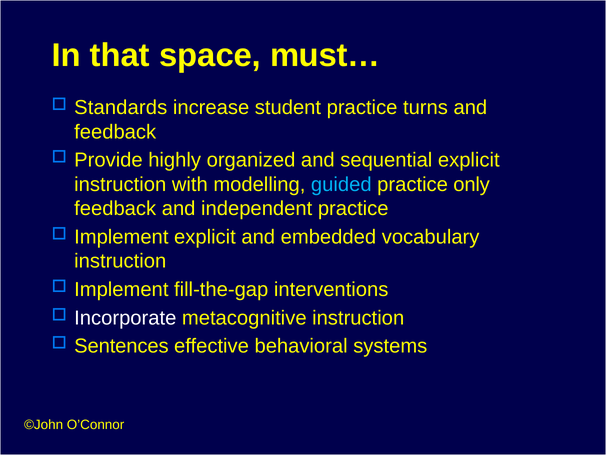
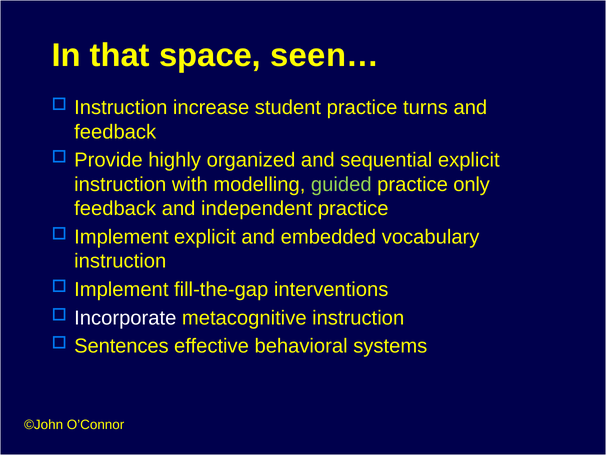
must…: must… -> seen… (325, 55)
Standards: Standards -> Instruction (121, 107)
guided colour: light blue -> light green (341, 184)
